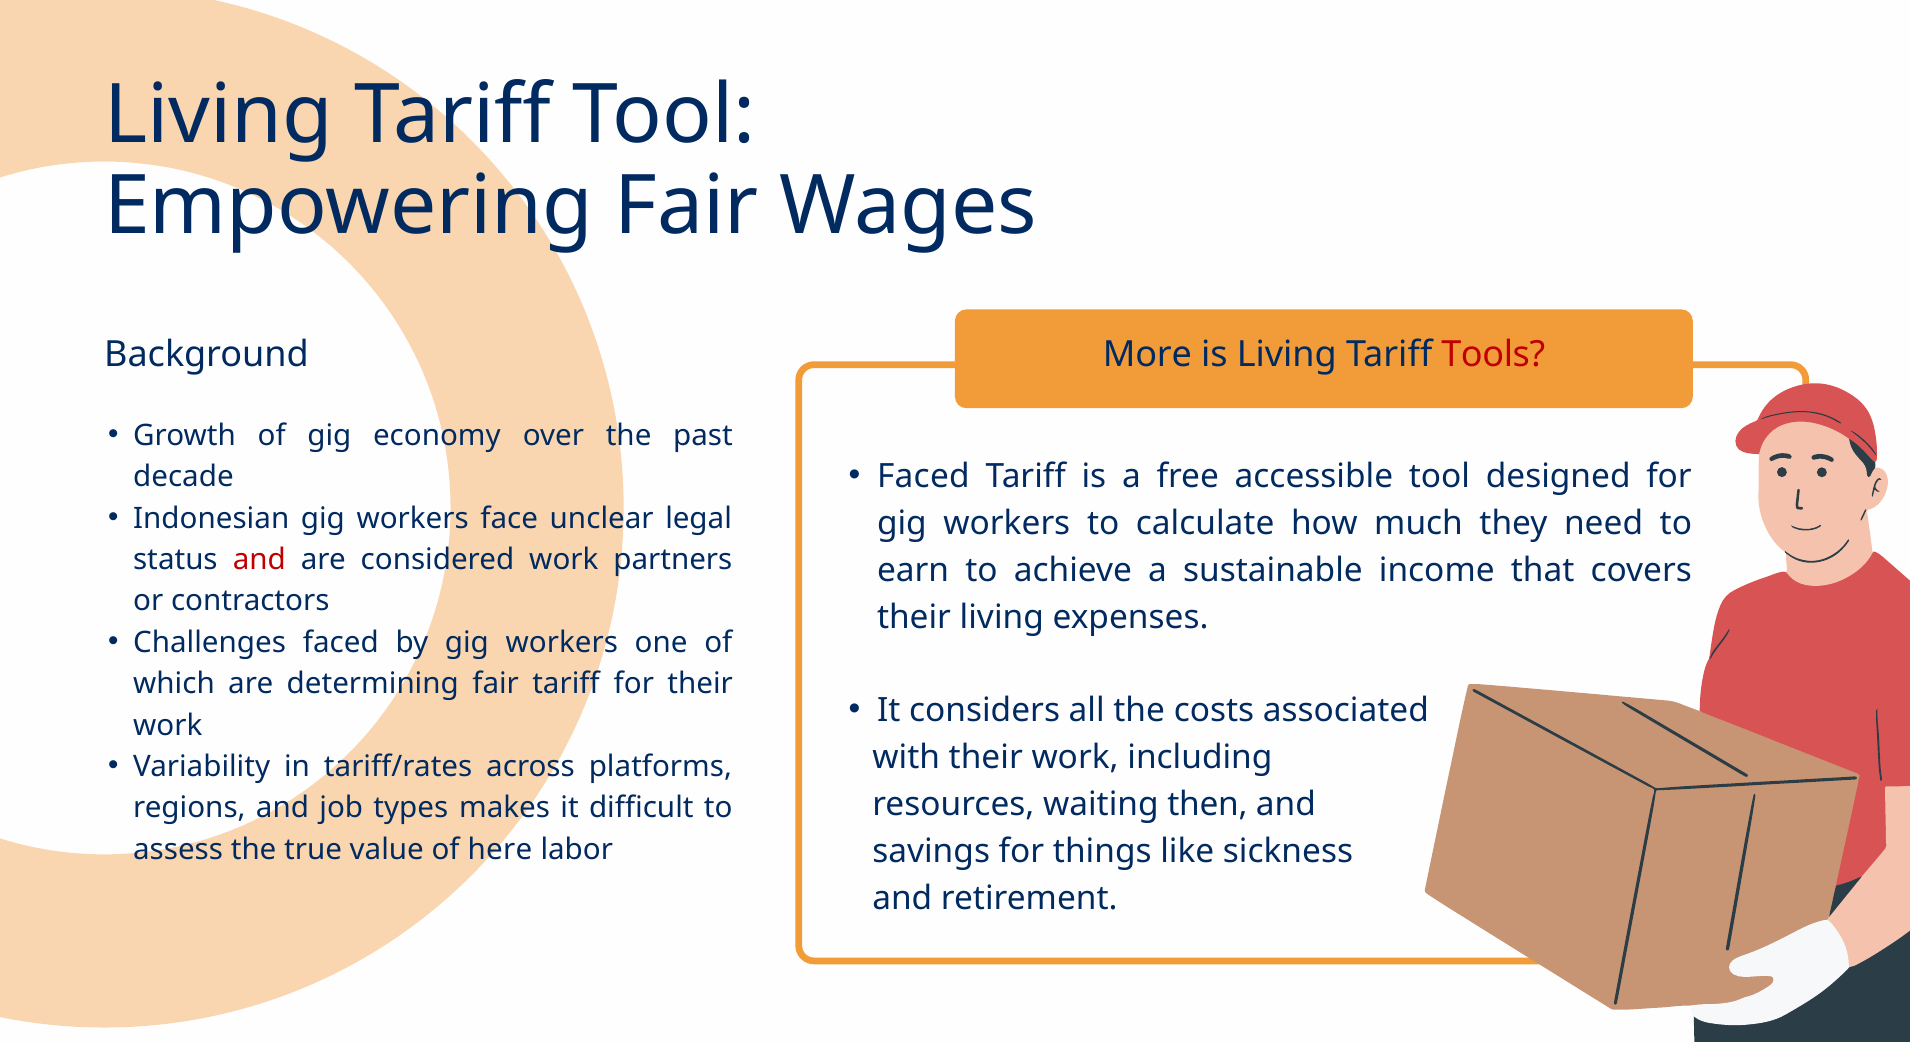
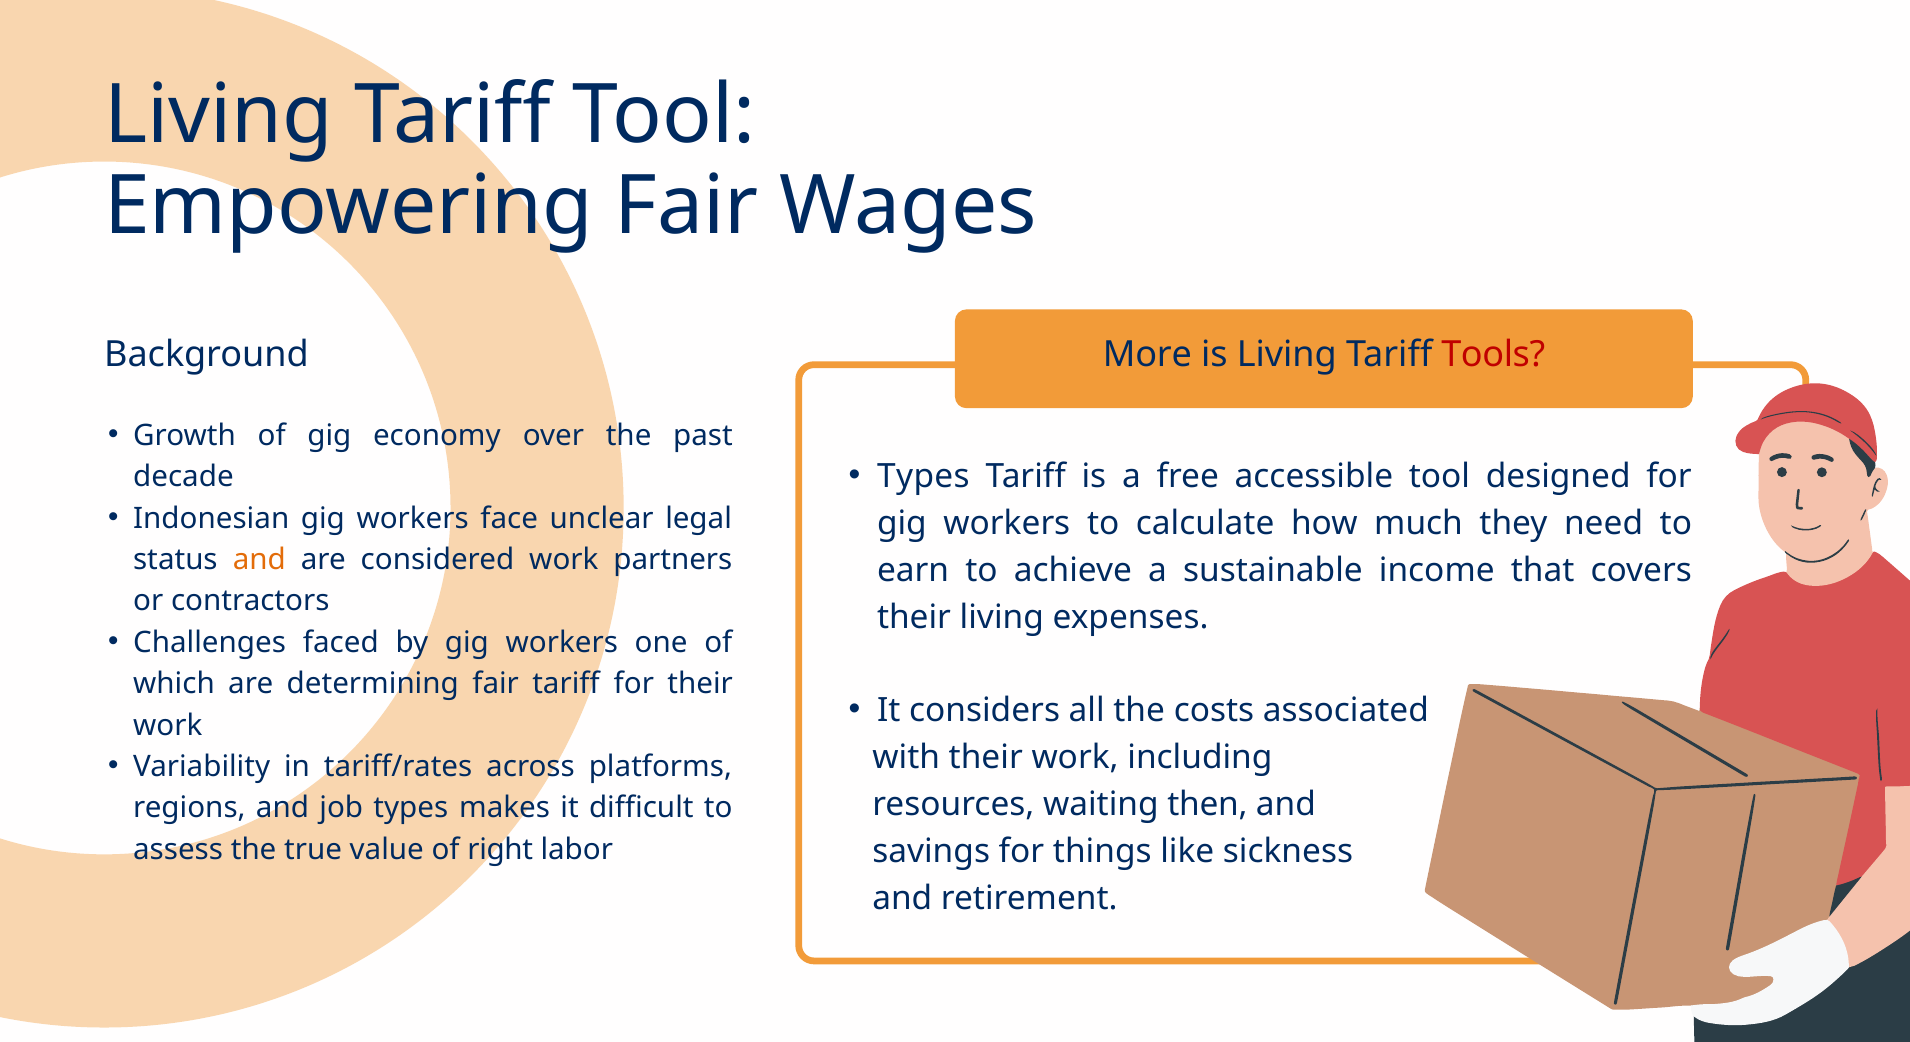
Faced: Faced -> Types (923, 477)
and colour: red -> orange (259, 560)
here: here -> right (500, 850)
